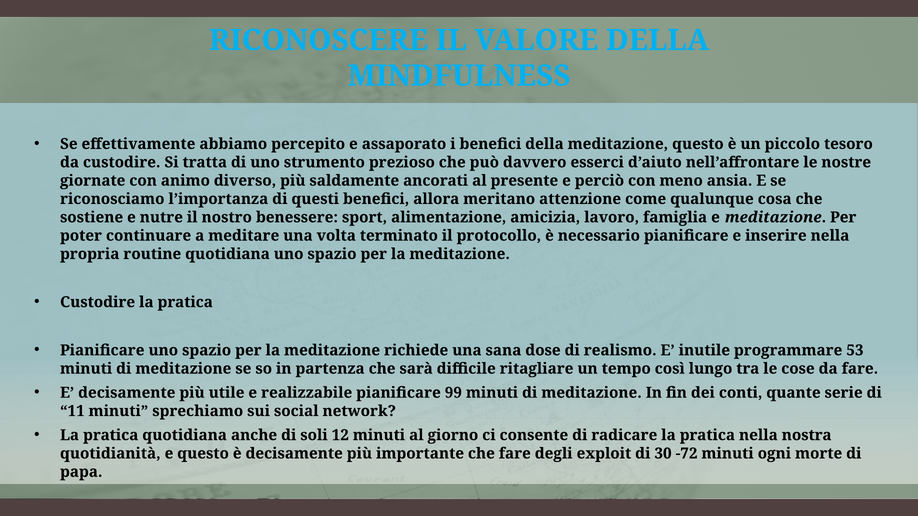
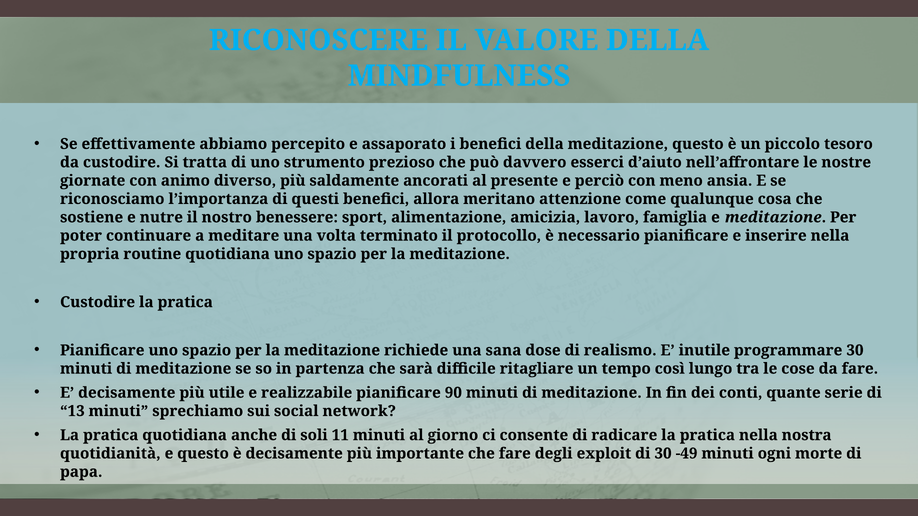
programmare 53: 53 -> 30 (855, 351)
99: 99 -> 90 (453, 393)
11: 11 -> 13 (72, 411)
12: 12 -> 11 (340, 435)
-72: -72 -> -49 (687, 454)
